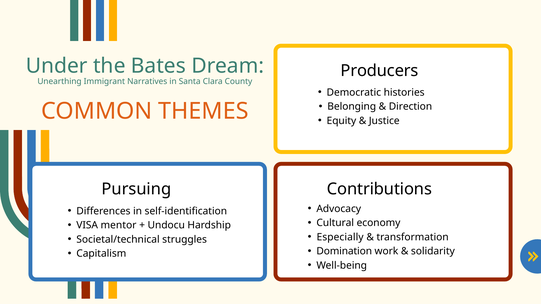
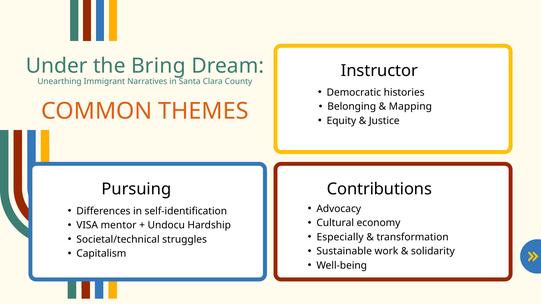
Bates: Bates -> Bring (158, 66)
Producers: Producers -> Instructor (379, 71)
Direction: Direction -> Mapping (410, 107)
Domination: Domination -> Sustainable (344, 252)
